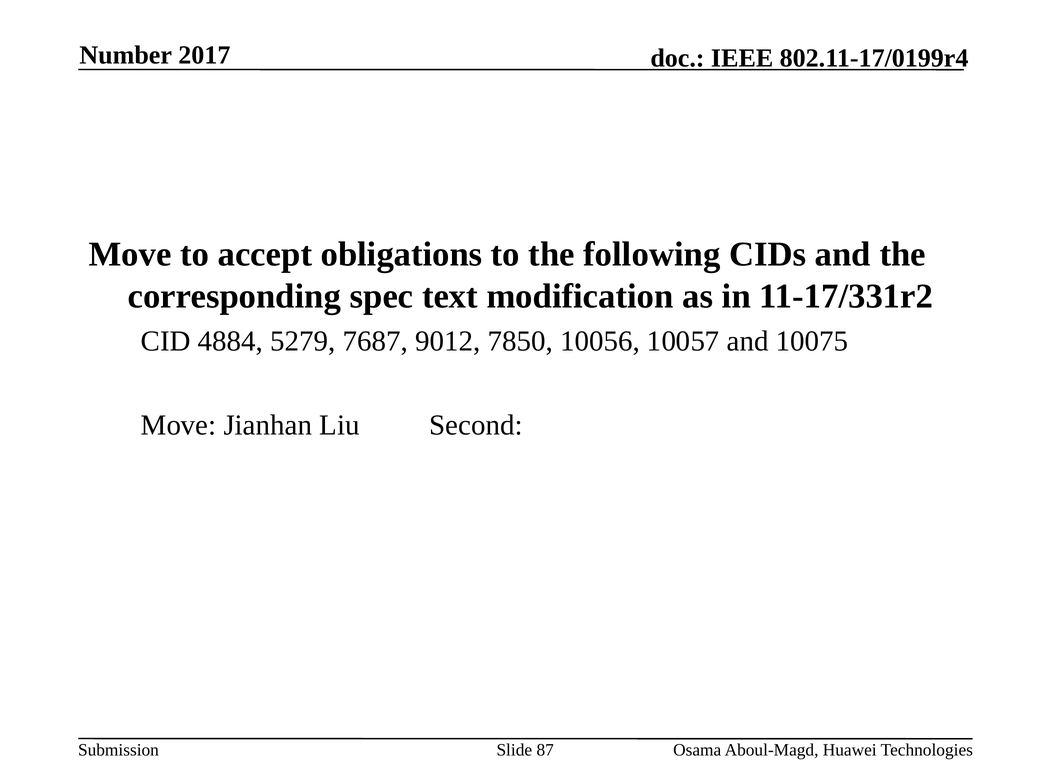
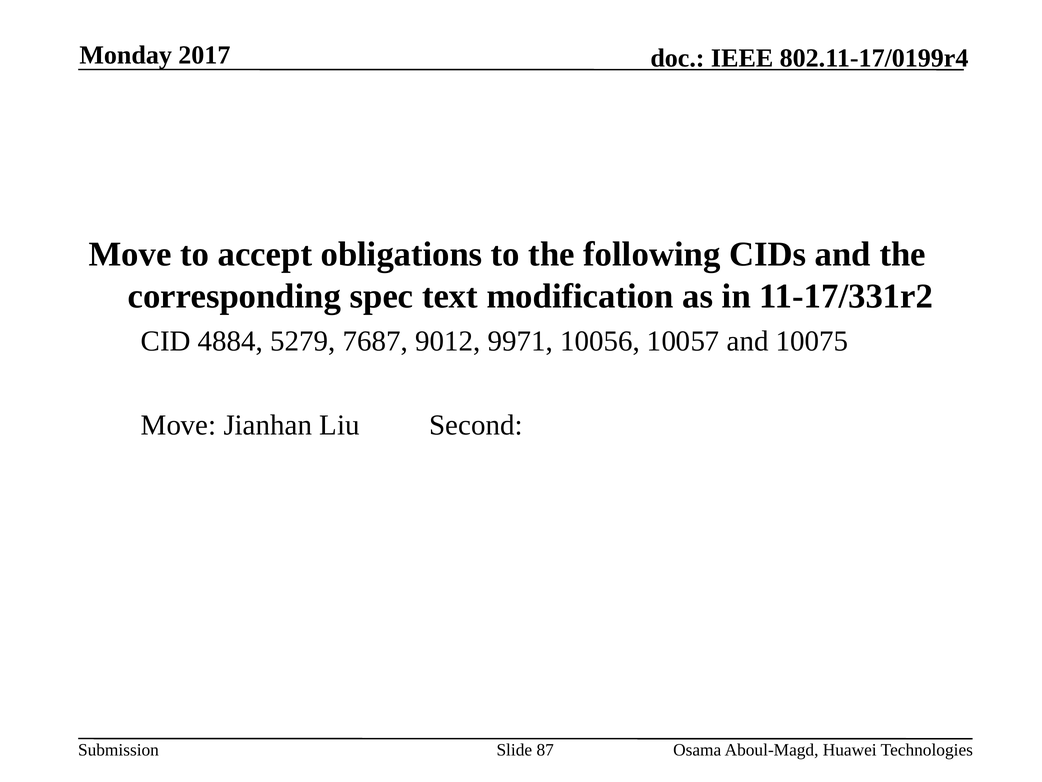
Number: Number -> Monday (126, 55)
7850: 7850 -> 9971 (520, 341)
